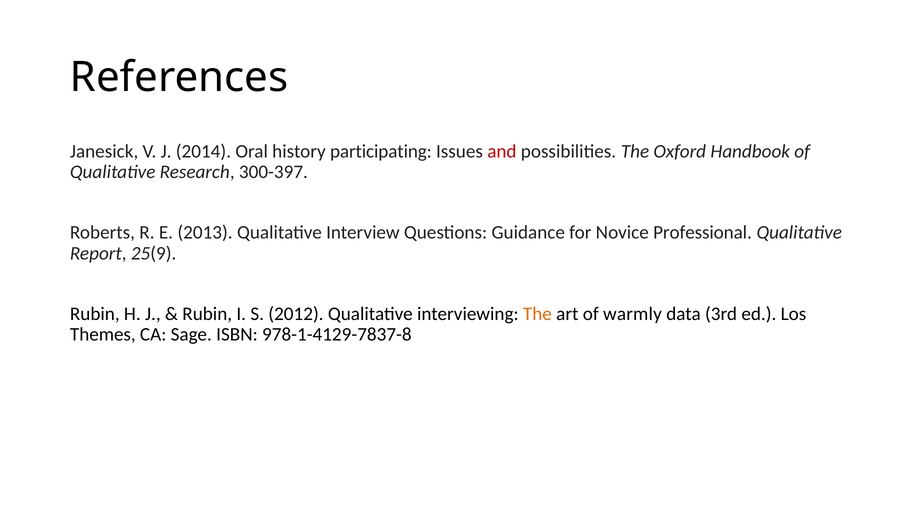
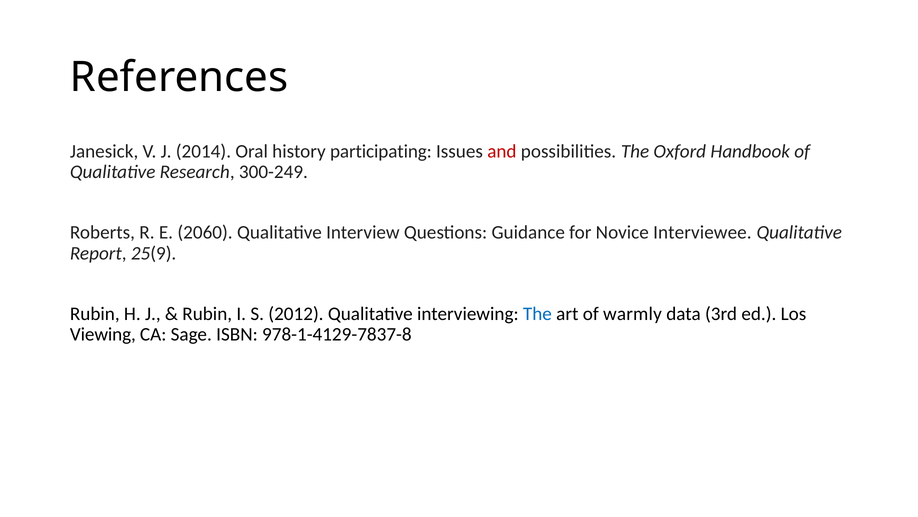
300-397: 300-397 -> 300-249 (273, 172)
2013: 2013 -> 2060 (205, 232)
Professional: Professional -> Interviewee (702, 232)
The colour: orange -> blue (537, 314)
Themes: Themes -> Viewing (103, 334)
